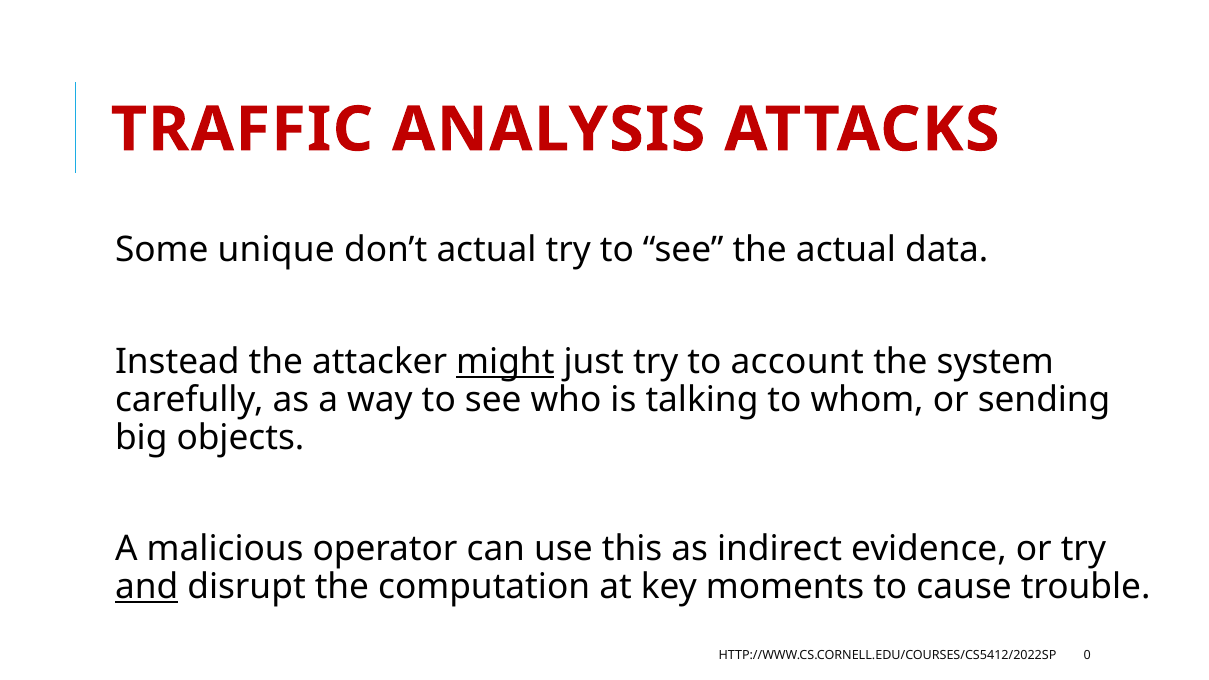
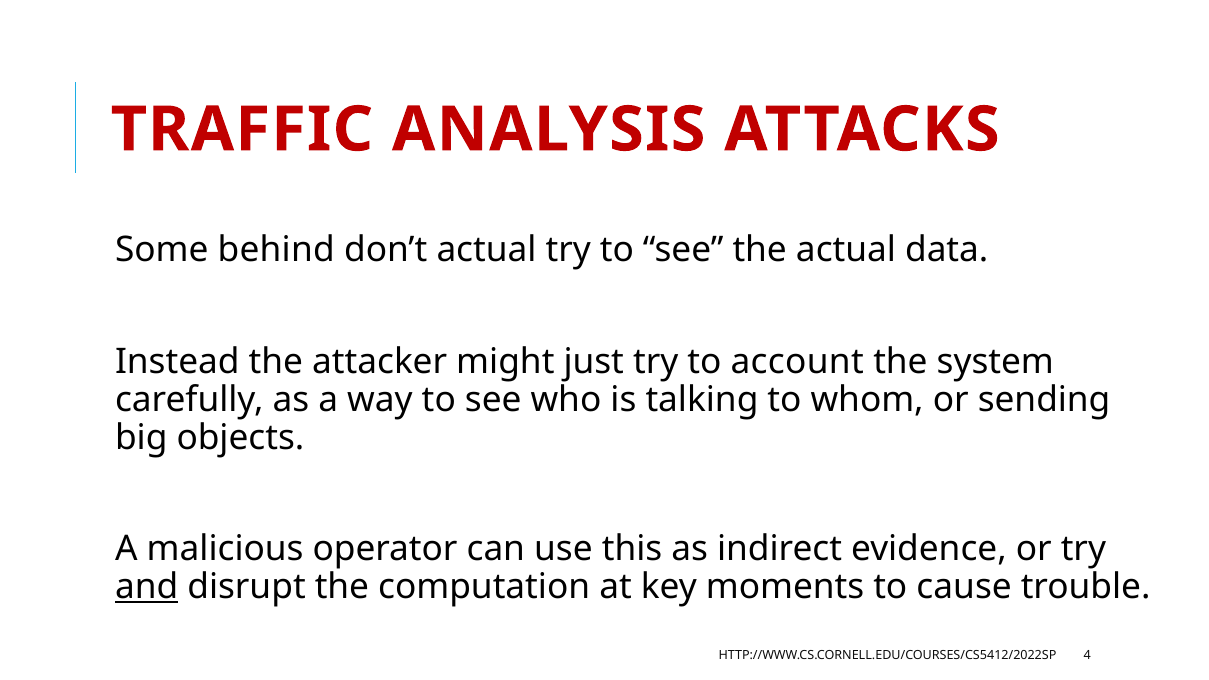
unique: unique -> behind (276, 250)
might underline: present -> none (505, 362)
0: 0 -> 4 (1087, 655)
